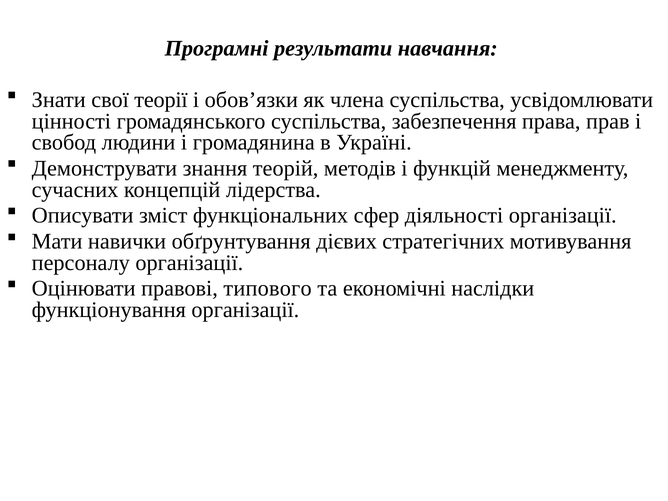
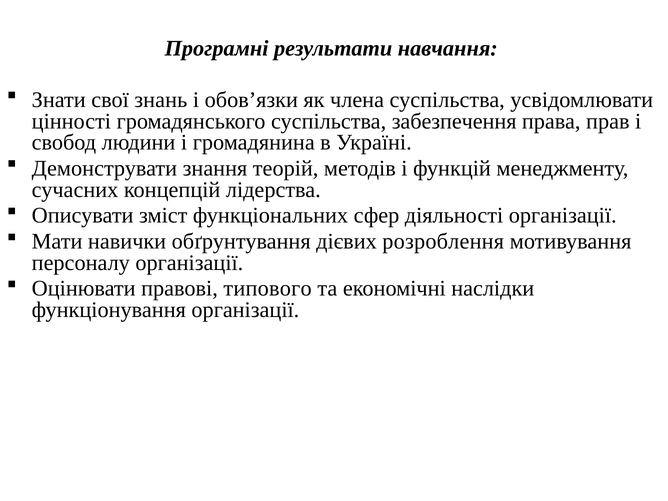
теорії: теорії -> знань (161, 100)
стратегічних: стратегічних -> розроблення (443, 241)
